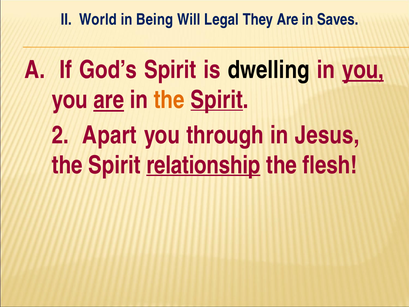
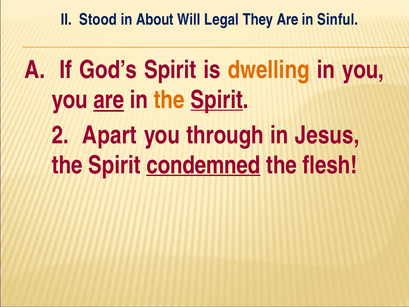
World: World -> Stood (98, 19)
Being: Being -> About (155, 19)
Saves: Saves -> Sinful (338, 19)
dwelling colour: black -> orange (269, 70)
you underline: present -> none (363, 70)
relationship: relationship -> condemned (203, 165)
